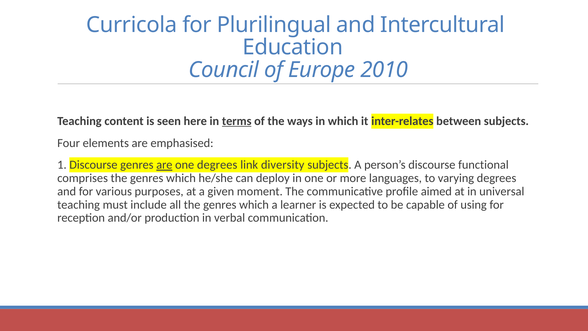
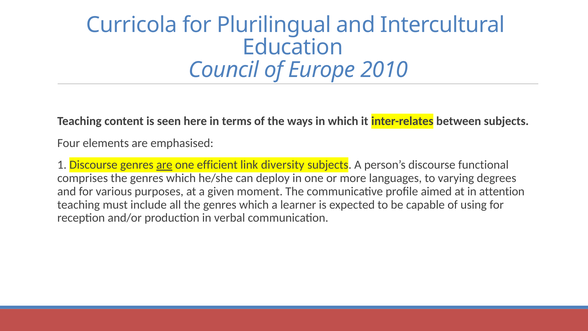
terms underline: present -> none (237, 121)
one degrees: degrees -> efficient (217, 165)
universal: universal -> attention (502, 191)
